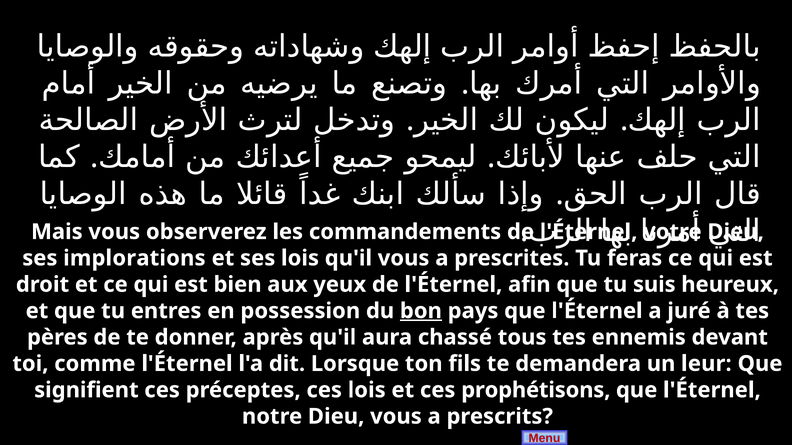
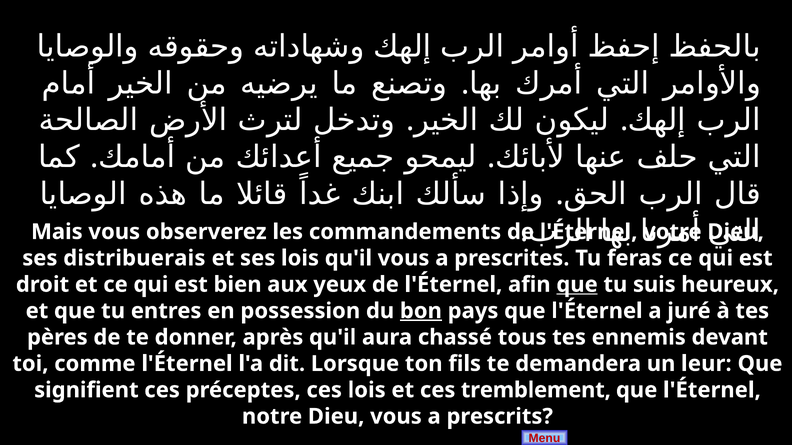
implorations: implorations -> distribuerais (134, 258)
que underline: none -> present (577, 285)
prophétisons: prophétisons -> tremblement (536, 390)
